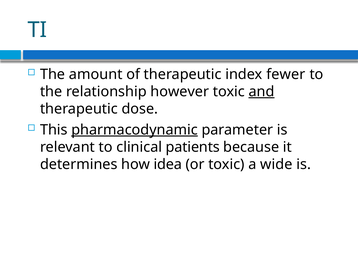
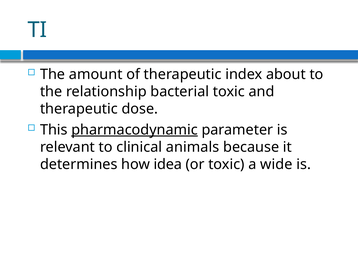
fewer: fewer -> about (286, 74)
however: however -> bacterial (180, 91)
and underline: present -> none (262, 91)
patients: patients -> animals (193, 147)
